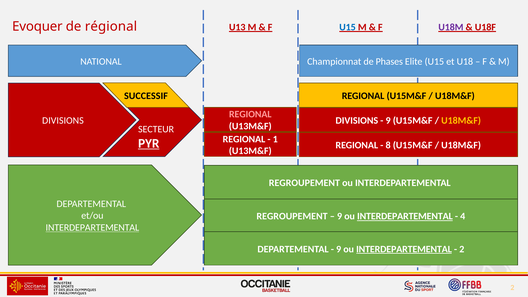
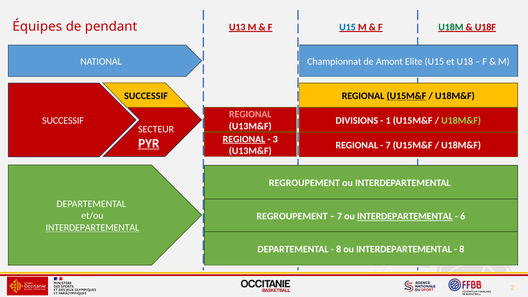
Evoquer: Evoquer -> Équipes (37, 27)
régional: régional -> pendant (111, 27)
U18M colour: purple -> green (451, 27)
Phases: Phases -> Amont (389, 61)
U15M&F underline: none -> present (406, 96)
9: 9 -> 1 (388, 121)
U18M&F colour: yellow -> light green (461, 121)
DIVISIONS: DIVISIONS -> SUCCESSIF (63, 121)
REGIONAL underline: none -> present (244, 139)
1: 1 -> 3 (275, 139)
8: 8 -> 7 (388, 145)
9: 9 -> 7 (340, 216)
4: 4 -> 6 (463, 216)
9: 9 -> 8 (339, 249)
INTERDEPARTEMENTAL underline: present -> none (404, 249)
2: 2 -> 8 (462, 249)
